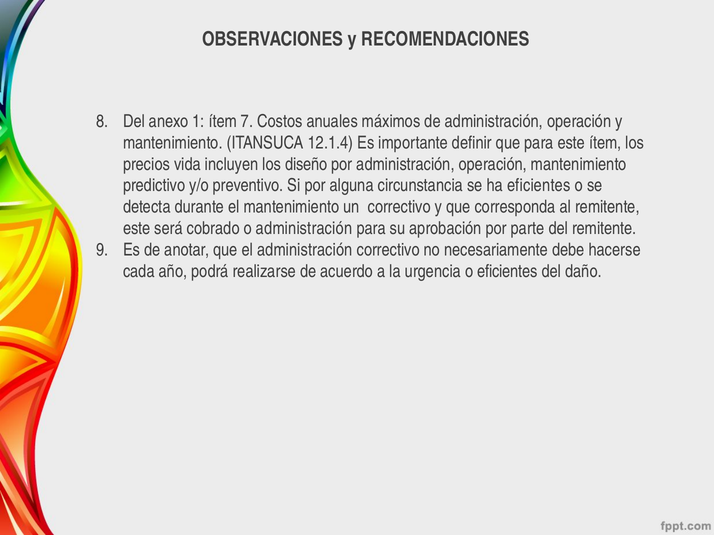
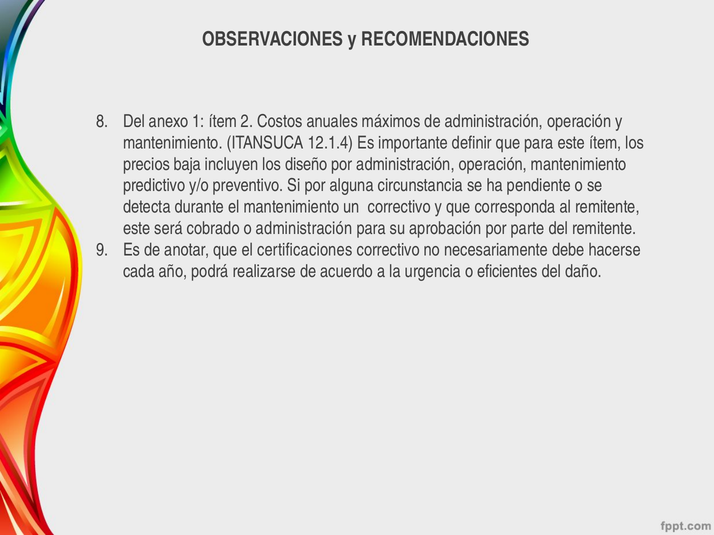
7: 7 -> 2 (247, 121)
vida: vida -> baja (188, 164)
ha eficientes: eficientes -> pendiente (539, 186)
el administración: administración -> certificaciones (305, 250)
